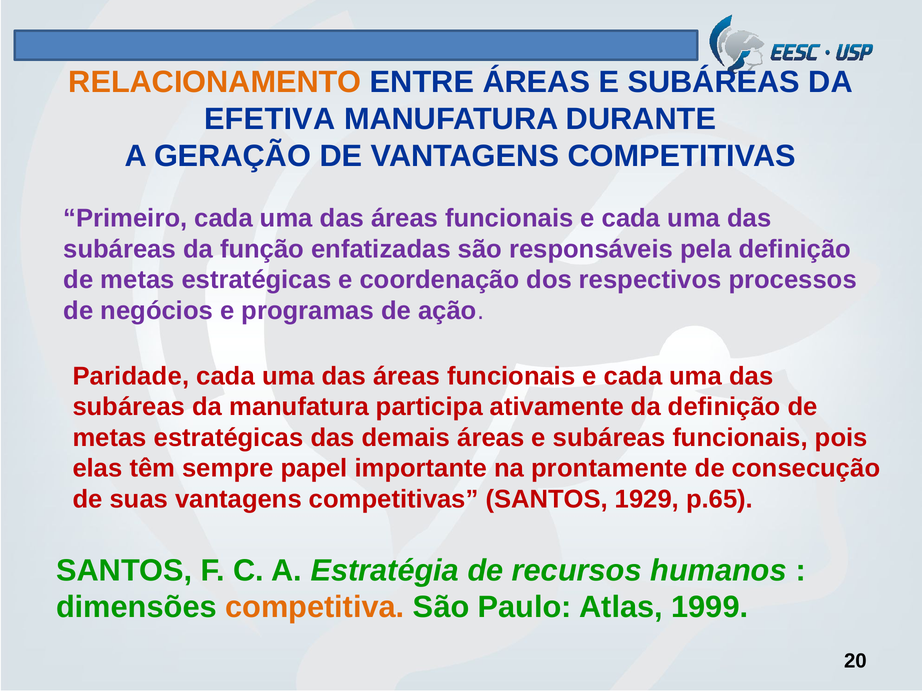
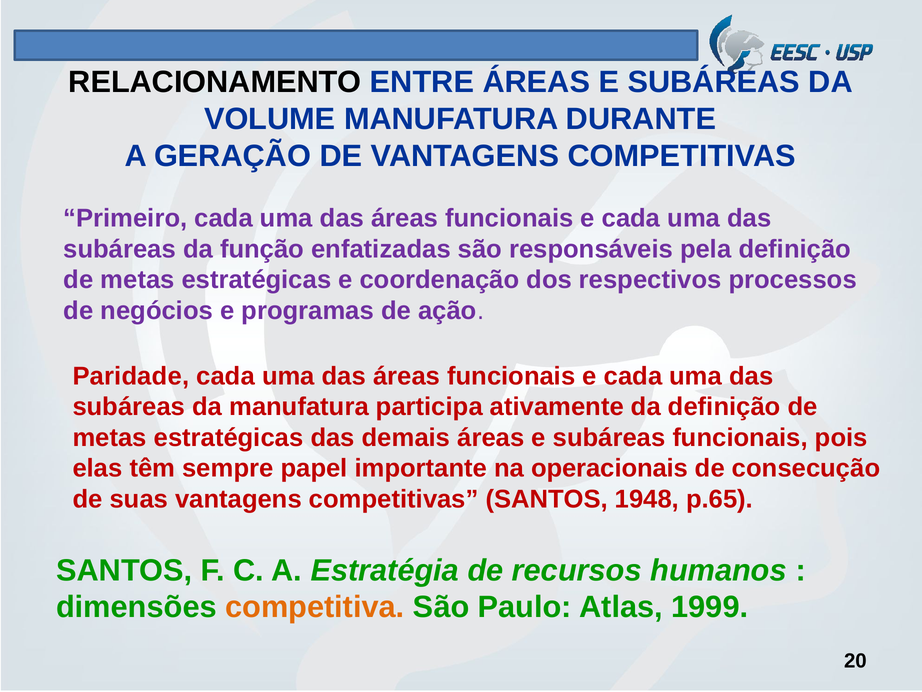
RELACIONAMENTO colour: orange -> black (215, 82)
EFETIVA: EFETIVA -> VOLUME (270, 119)
prontamente: prontamente -> operacionais (610, 468)
1929: 1929 -> 1948 (647, 499)
